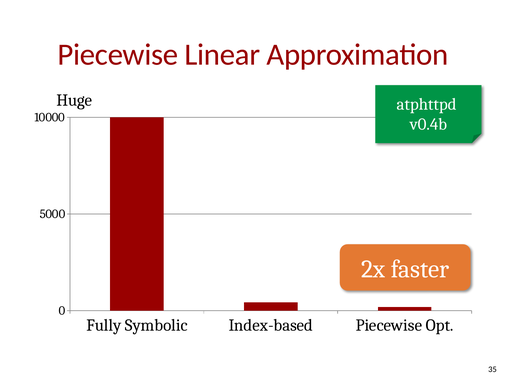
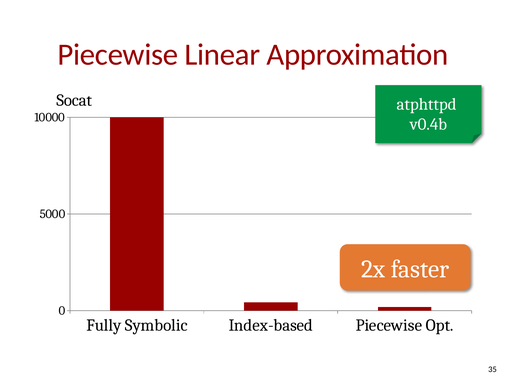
Huge: Huge -> Socat (74, 100)
